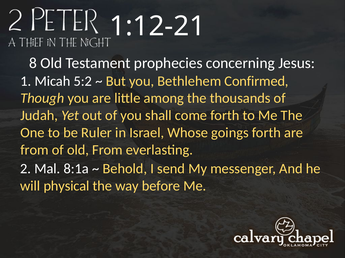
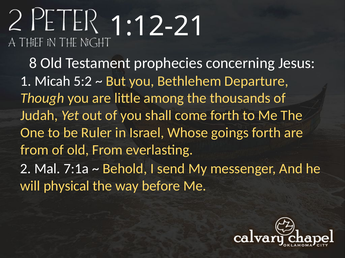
Confirmed: Confirmed -> Departure (256, 81)
8:1a: 8:1a -> 7:1a (76, 169)
